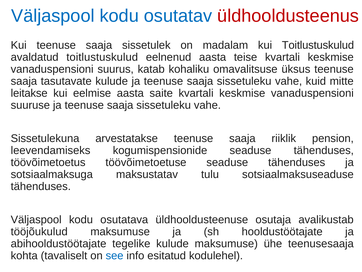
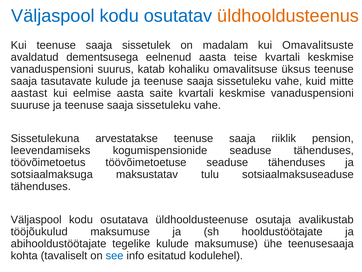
üldhooldusteenus colour: red -> orange (288, 16)
kui Toitlustuskulud: Toitlustuskulud -> Omavalitsuste (318, 45)
avaldatud toitlustuskulud: toitlustuskulud -> dementsusega (102, 57)
leitakse: leitakse -> aastast (29, 93)
